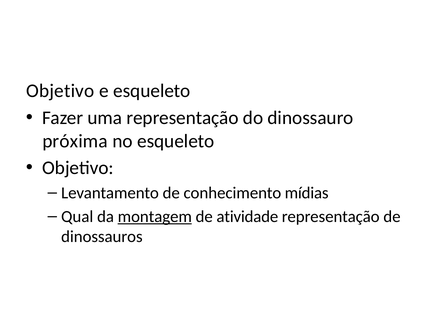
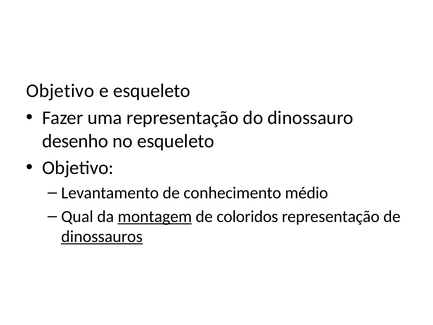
próxima: próxima -> desenho (75, 141)
mídias: mídias -> médio (307, 193)
atividade: atividade -> coloridos (247, 216)
dinossauros underline: none -> present (102, 237)
